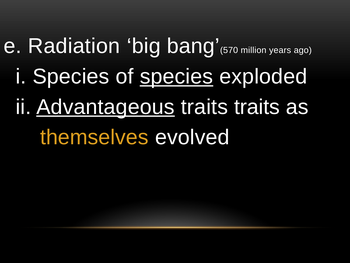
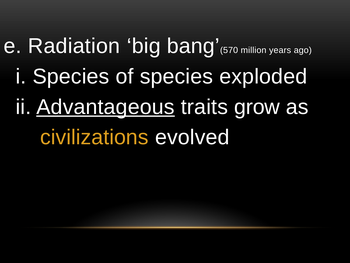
species underline: present -> none (176, 76)
traits traits: traits -> grow (257, 107)
themselves: themselves -> civilizations (94, 137)
